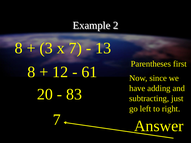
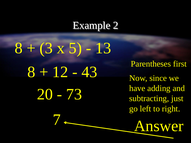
x 7: 7 -> 5 (75, 48)
61: 61 -> 43 (89, 72)
83: 83 -> 73 (74, 94)
